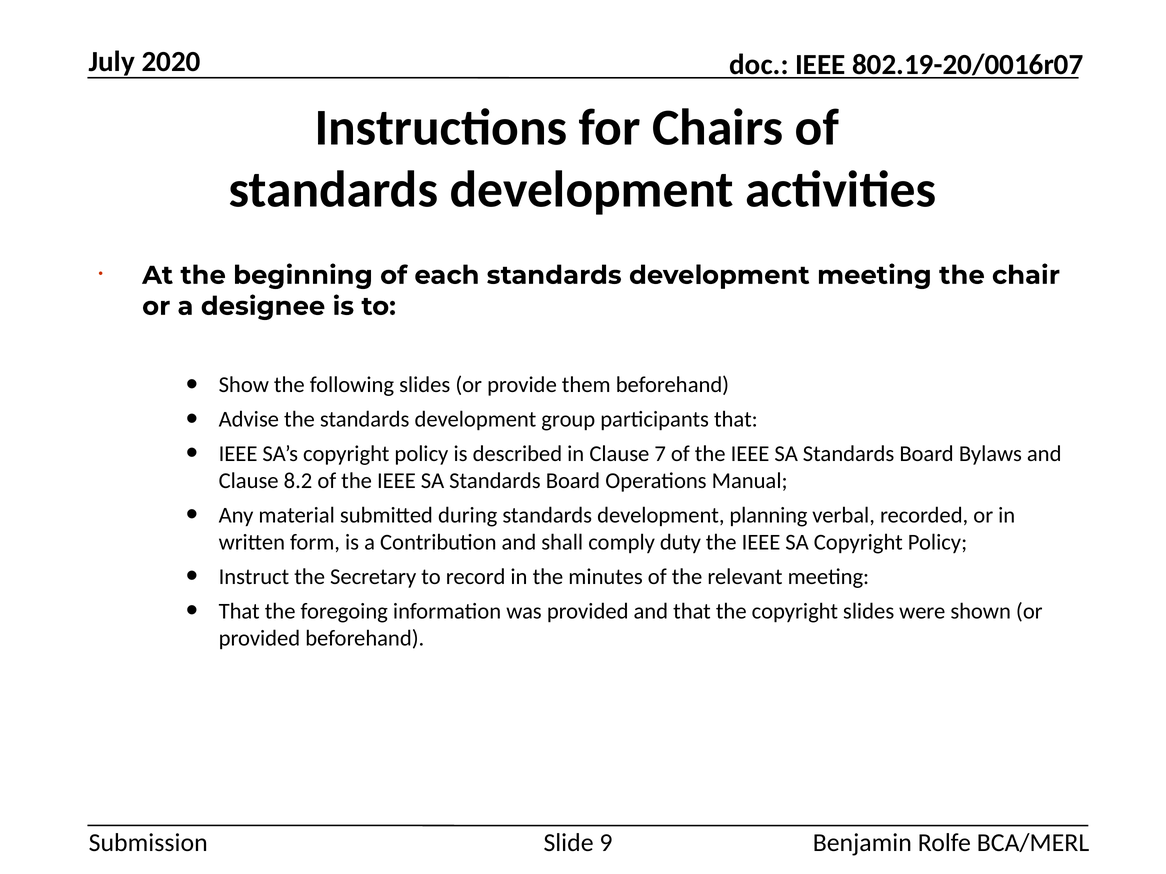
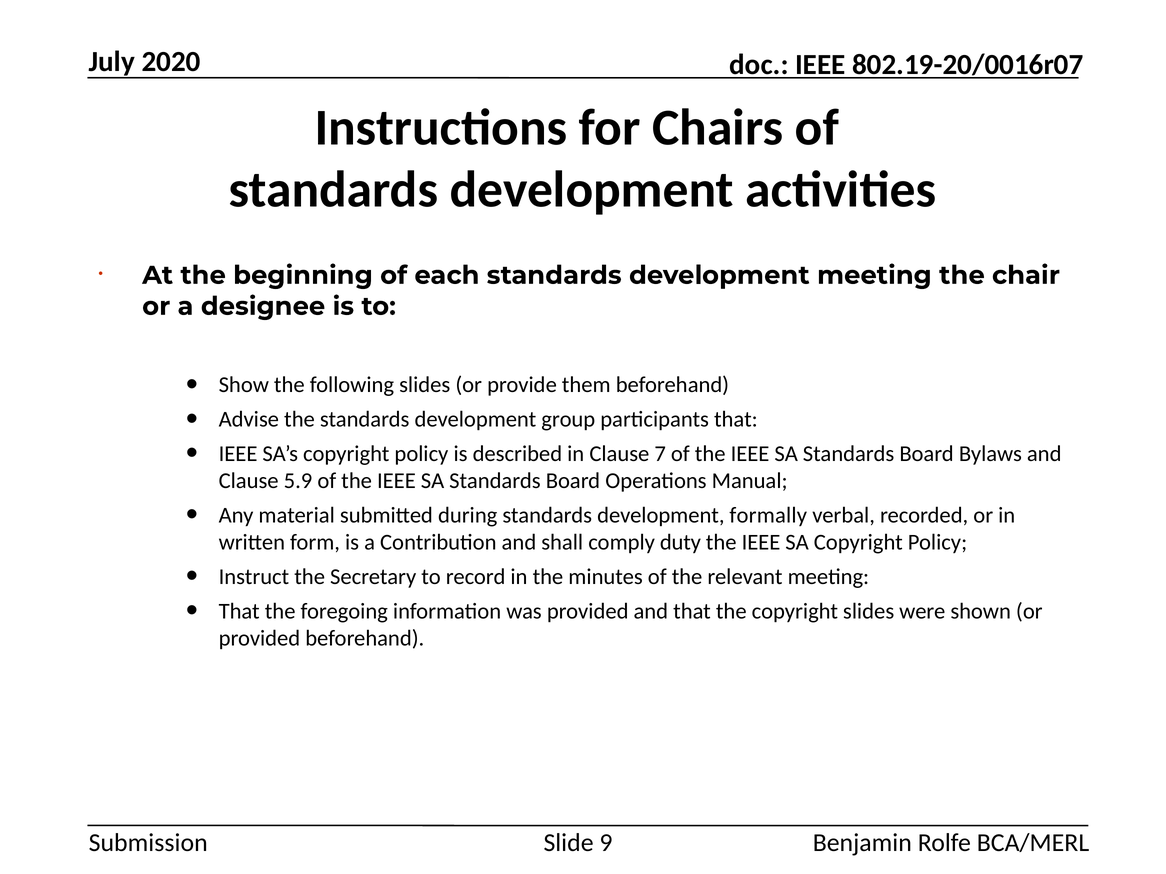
8.2: 8.2 -> 5.9 (298, 481)
planning: planning -> formally (768, 516)
